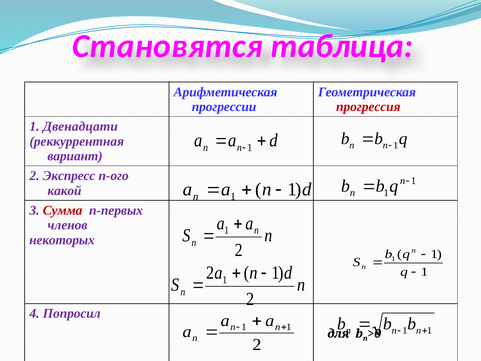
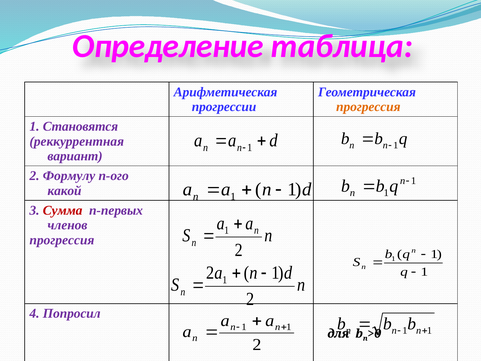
Становятся: Становятся -> Определение (168, 46)
прогрессия colour: red -> orange (368, 107)
Двенадцати: Двенадцати -> Становятся (80, 126)
Экспресс: Экспресс -> Формулу (69, 176)
некоторых: некоторых -> прогрессия (62, 240)
